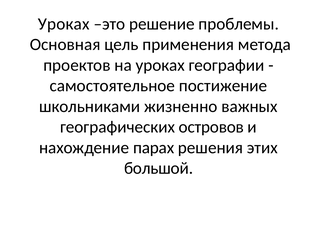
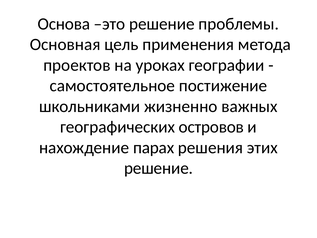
Уроках: Уроках -> Основа (64, 24)
большой: большой -> решение (159, 168)
